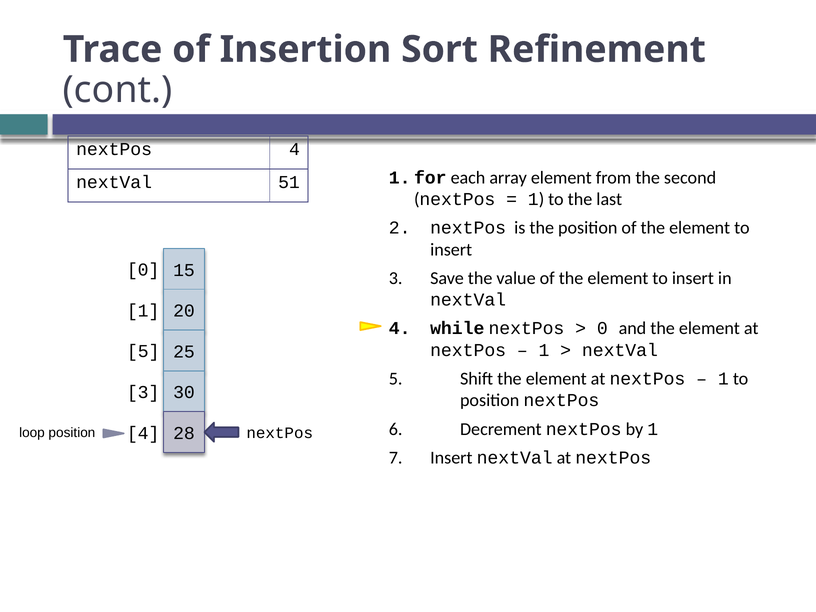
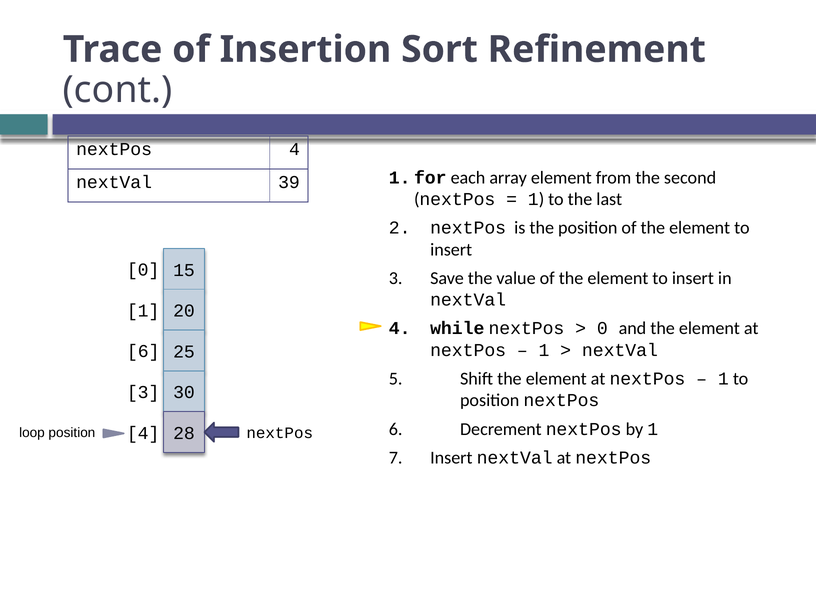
51: 51 -> 39 (289, 182)
5: 5 -> 6 (143, 352)
